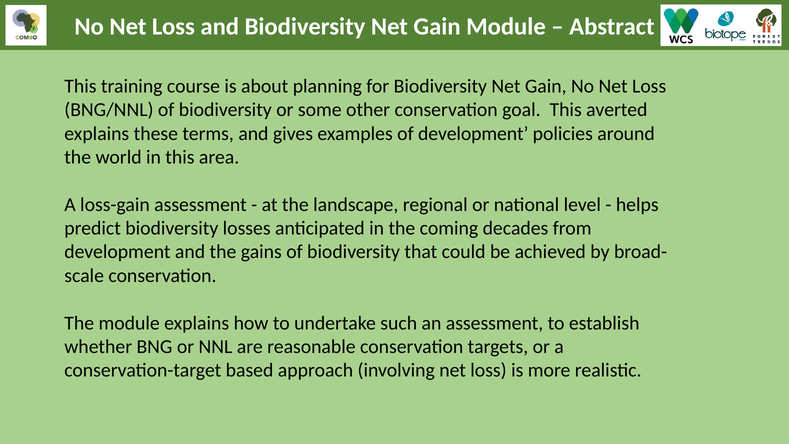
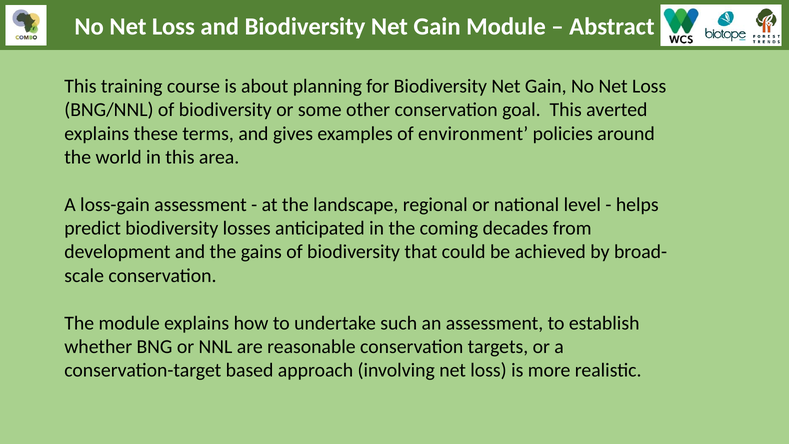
of development: development -> environment (473, 134)
